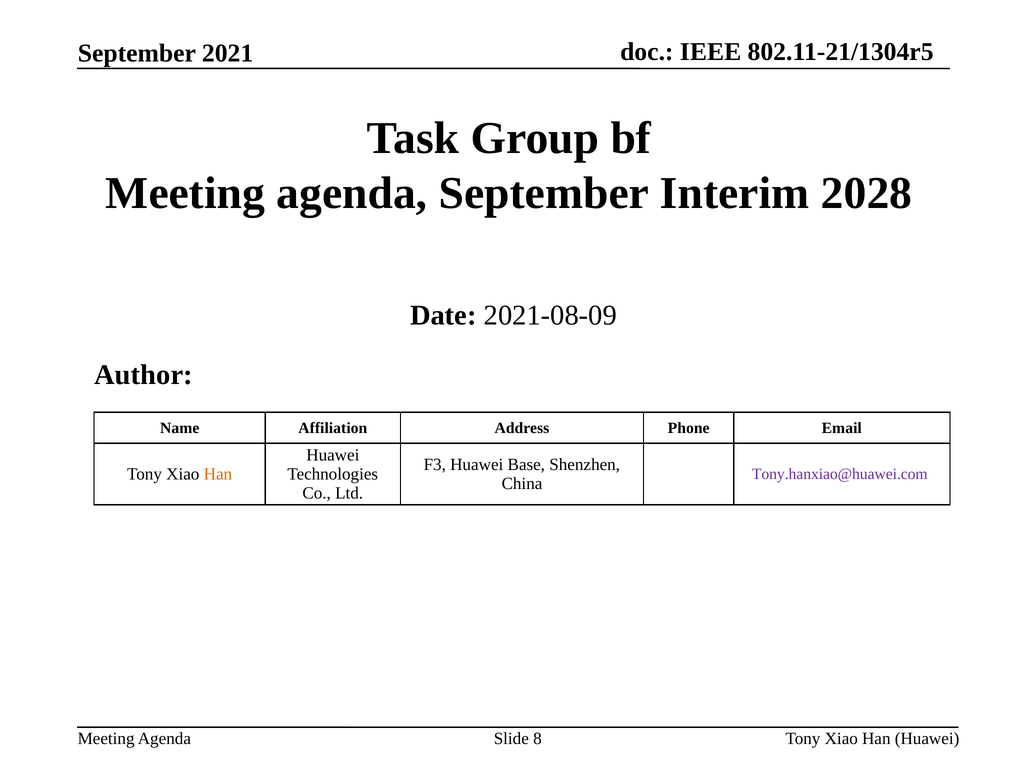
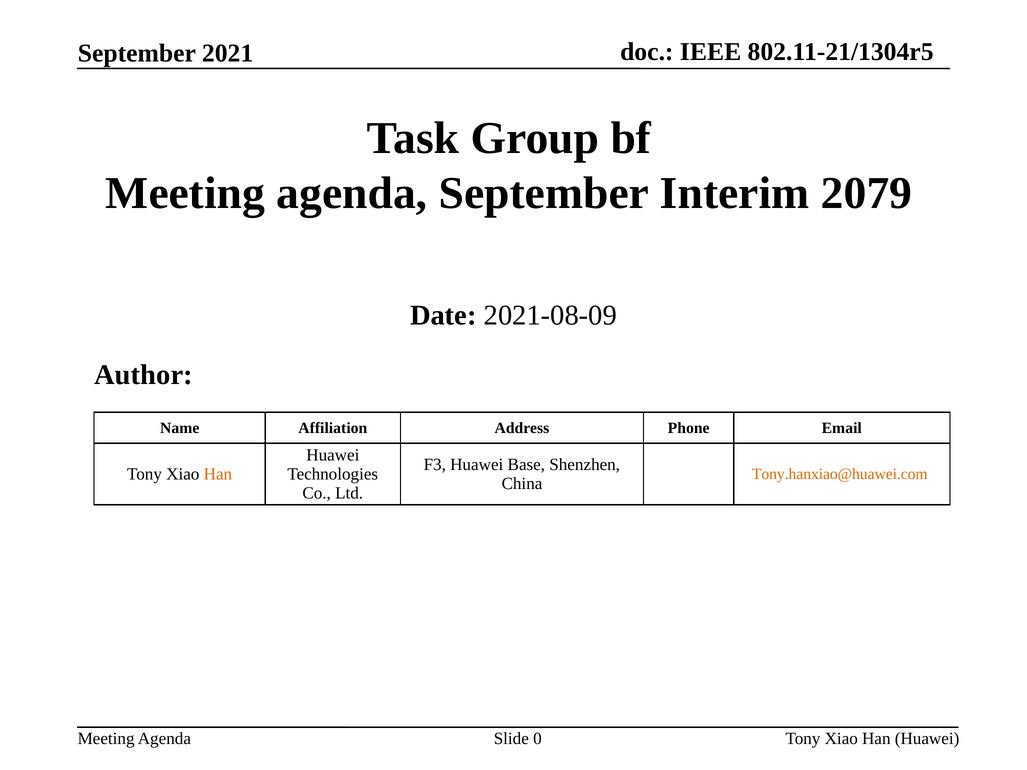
2028: 2028 -> 2079 (866, 193)
Tony.hanxiao@huawei.com colour: purple -> orange (840, 474)
8: 8 -> 0 (537, 739)
